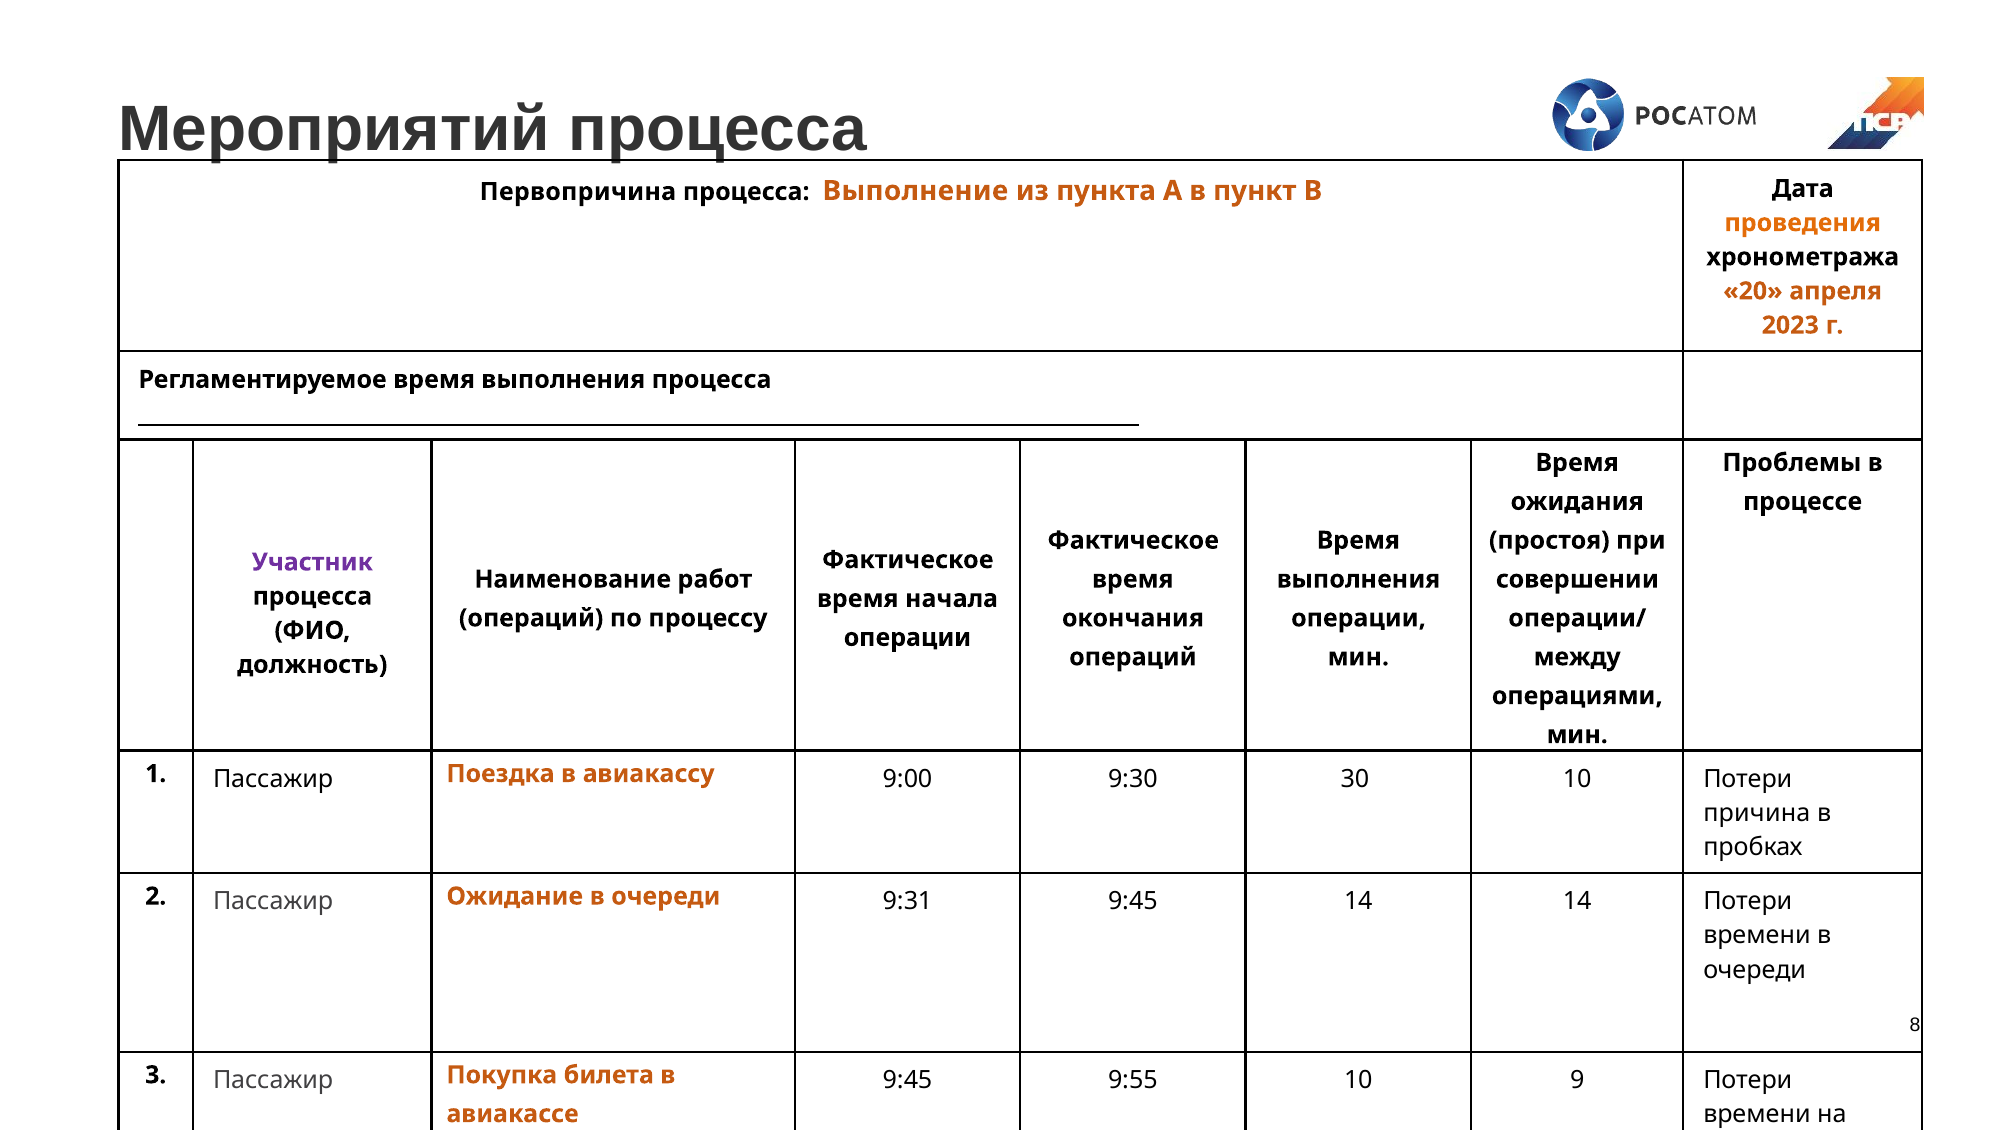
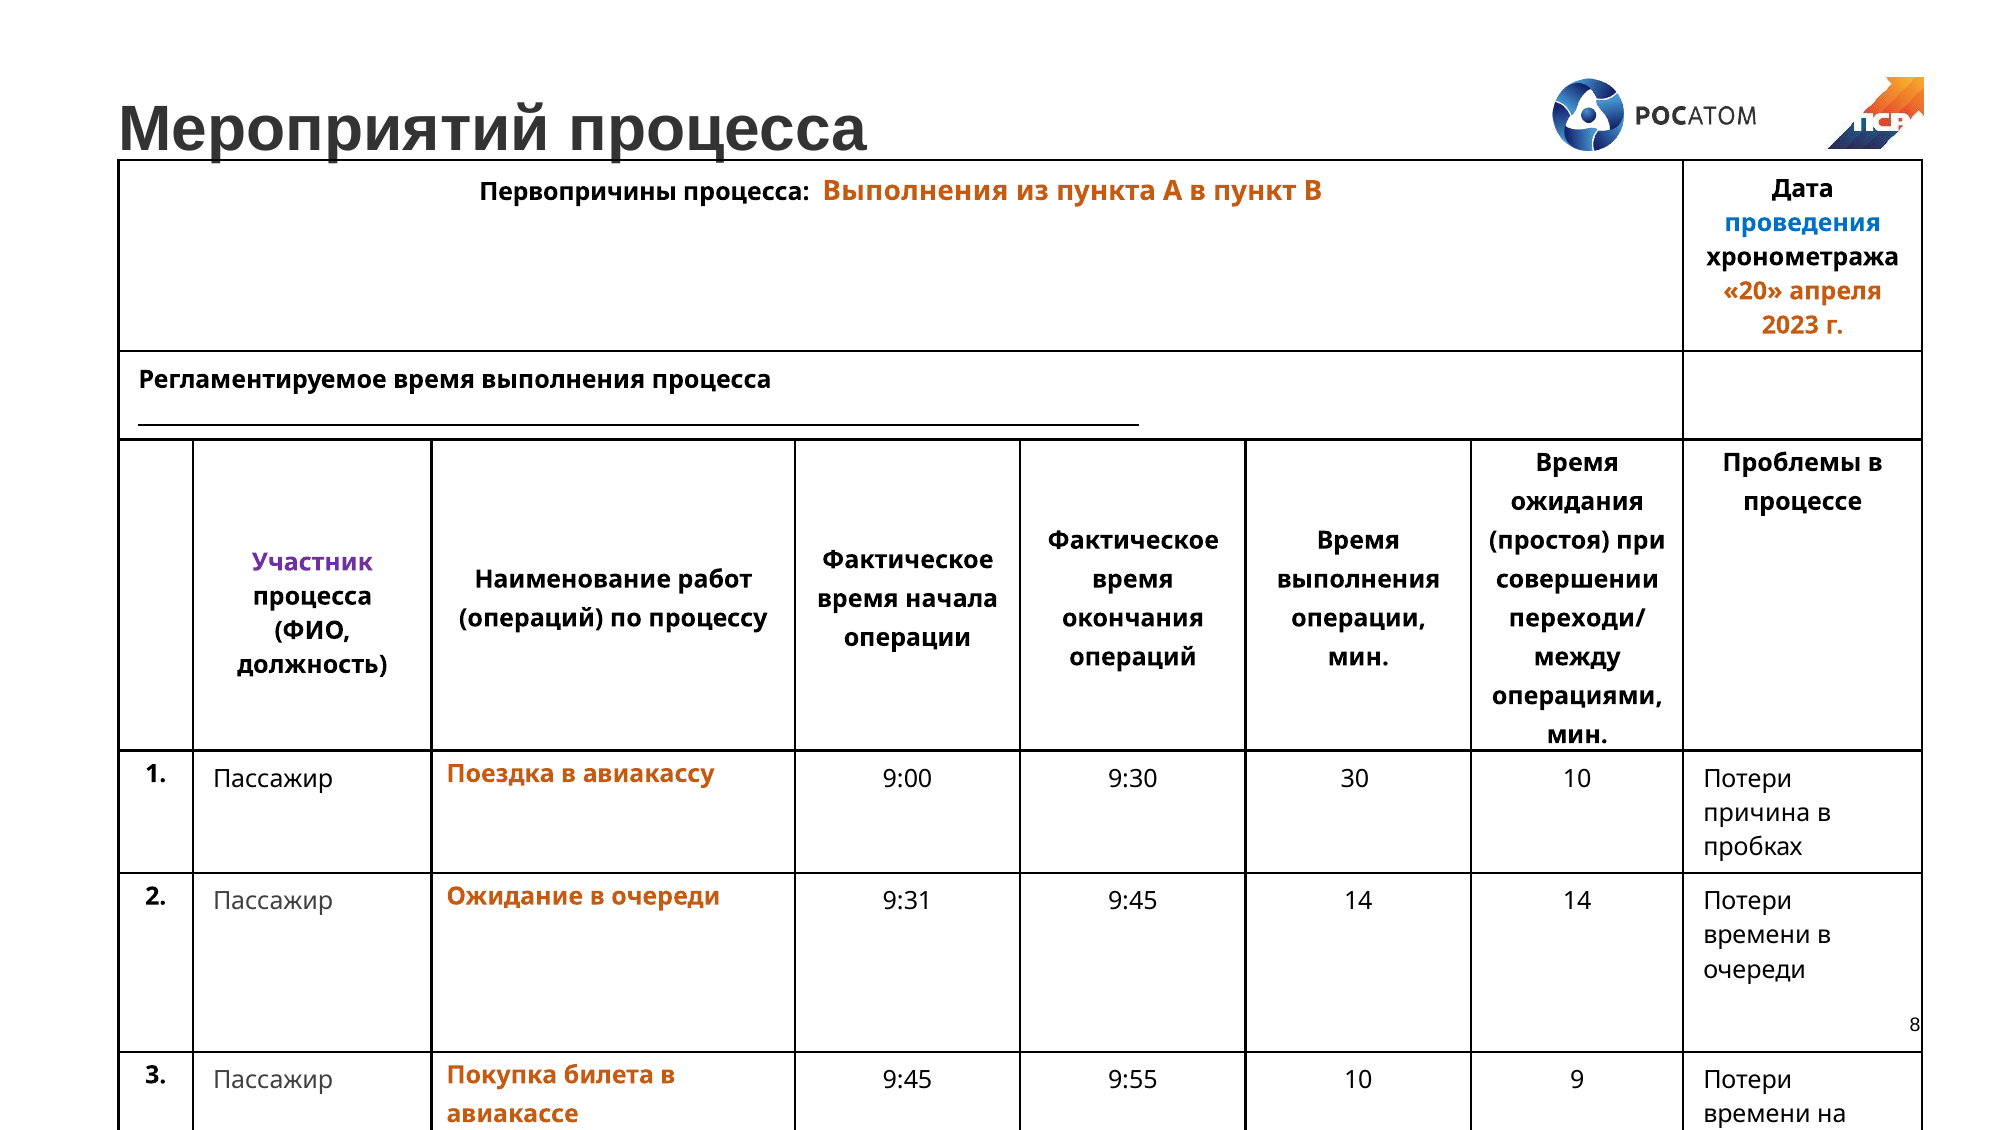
Первопричина: Первопричина -> Первопричины (578, 192)
процесса Выполнение: Выполнение -> Выполнения (915, 191)
проведения colour: orange -> blue (1803, 223)
операции/: операции/ -> переходи/ (1577, 618)
